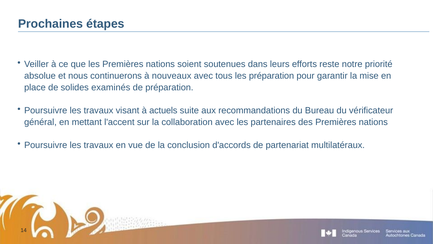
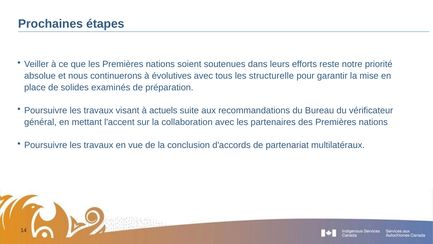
nouveaux: nouveaux -> évolutives (172, 76)
les préparation: préparation -> structurelle (271, 76)
